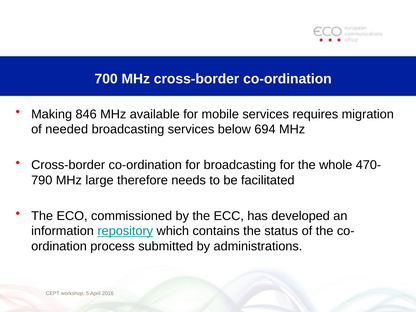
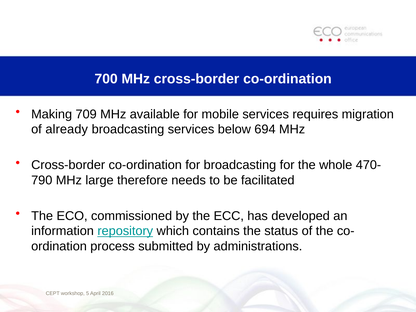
846: 846 -> 709 (86, 114)
needed: needed -> already (67, 129)
